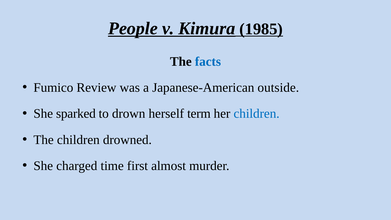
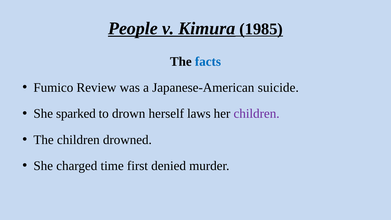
outside: outside -> suicide (278, 88)
term: term -> laws (199, 114)
children colour: blue -> purple (257, 114)
almost: almost -> denied (169, 166)
